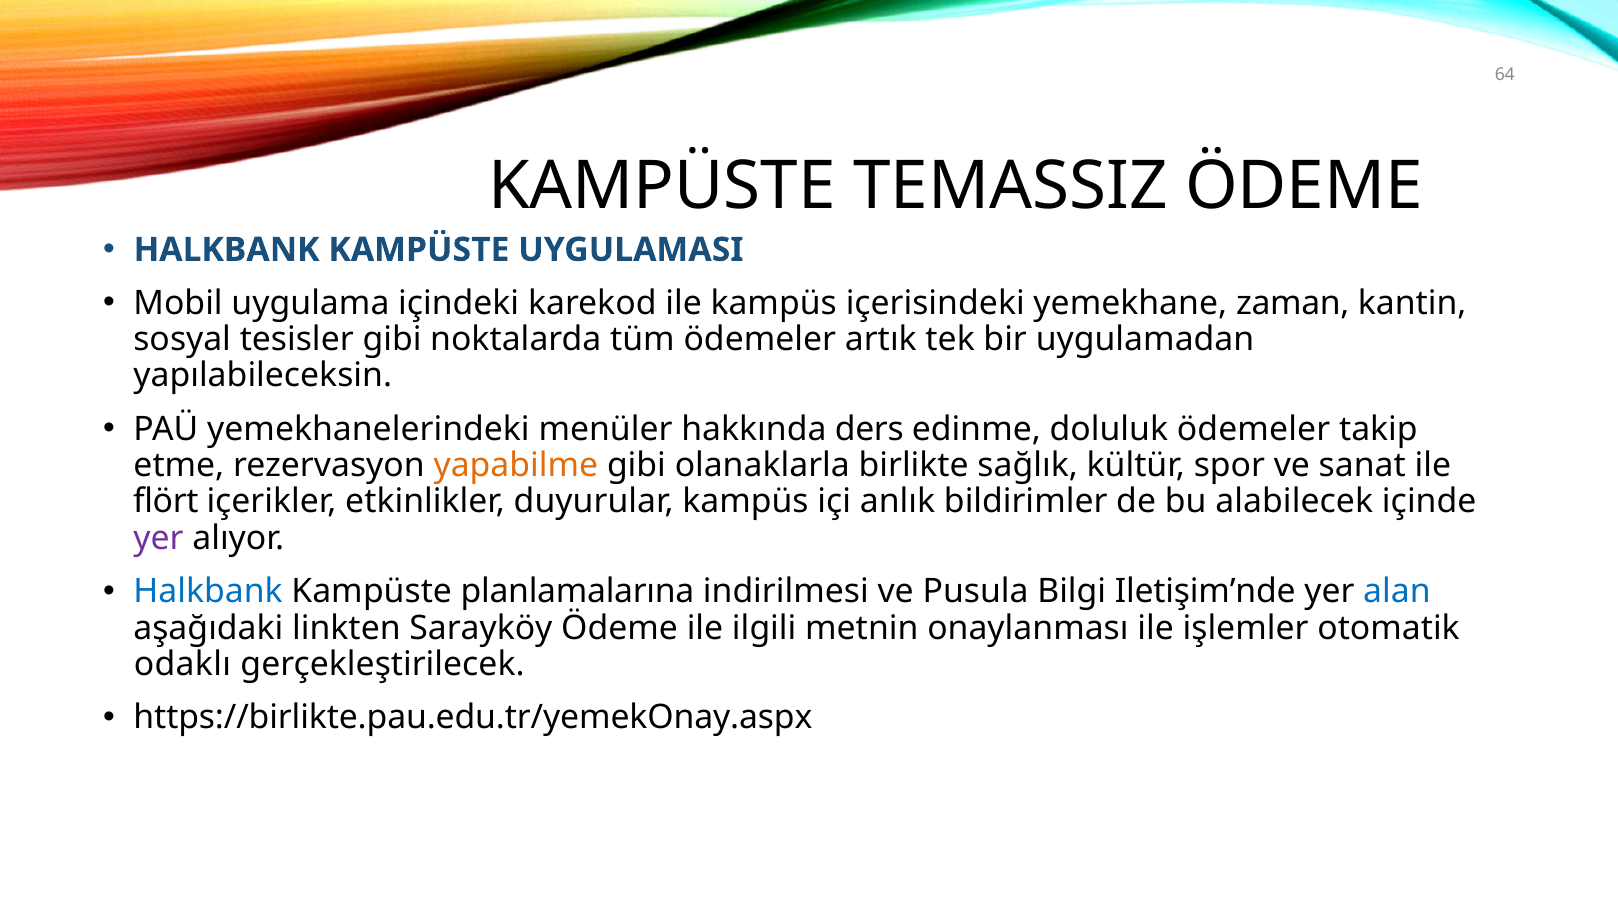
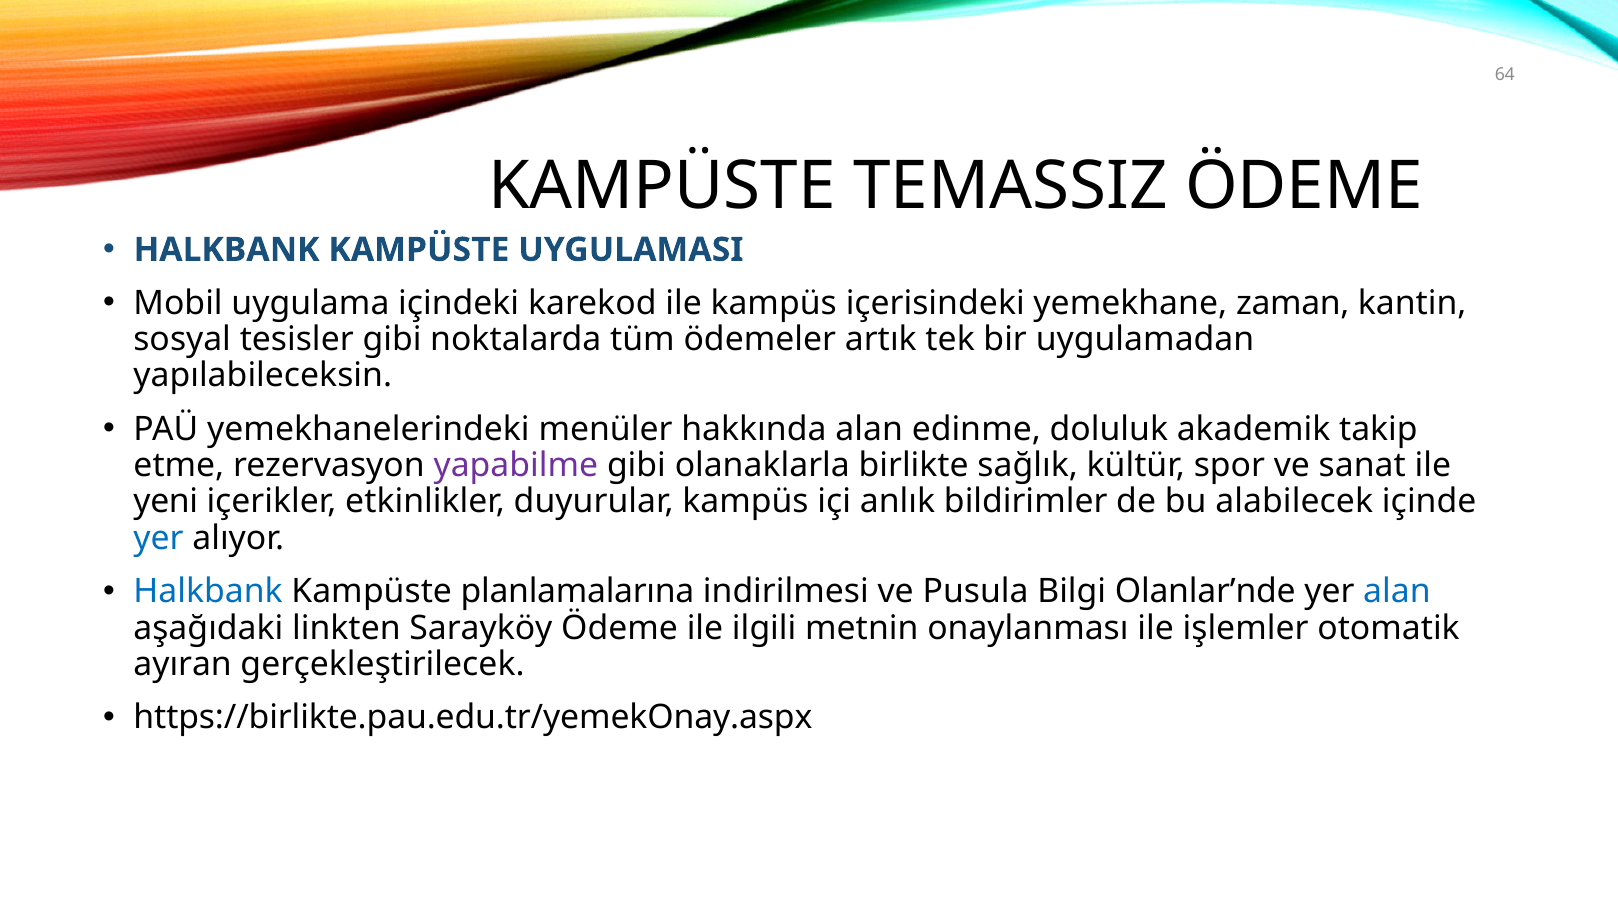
hakkında ders: ders -> alan (869, 429)
doluluk ödemeler: ödemeler -> akademik (1254, 429)
yapabilme colour: orange -> purple (516, 466)
flört: flört -> yeni (166, 502)
yer colour: purple -> blue (159, 538)
Iletişim’nde: Iletişim’nde -> Olanlar’nde (1205, 592)
odaklı: odaklı -> ayıran (183, 664)
